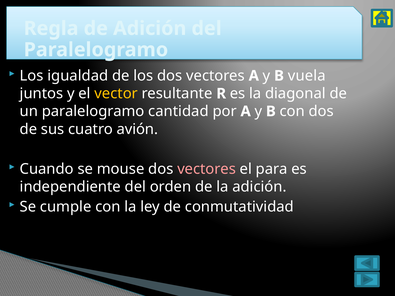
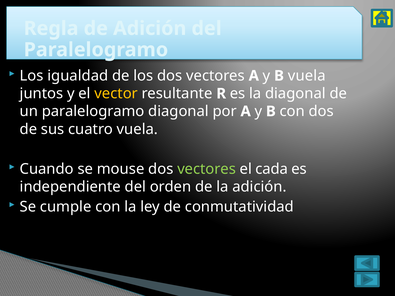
paralelogramo cantidad: cantidad -> diagonal (178, 111)
cuatro avión: avión -> vuela (137, 129)
vectores colour: pink -> light green (207, 169)
para: para -> cada (272, 169)
